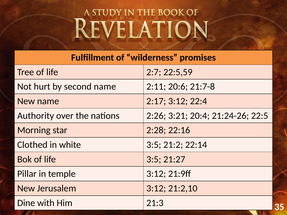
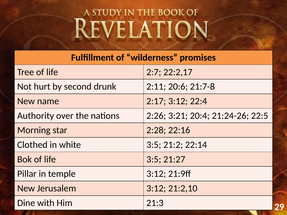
22:5,59: 22:5,59 -> 22:2,17 (178, 72)
second name: name -> drunk (105, 87)
35: 35 -> 29 (279, 207)
